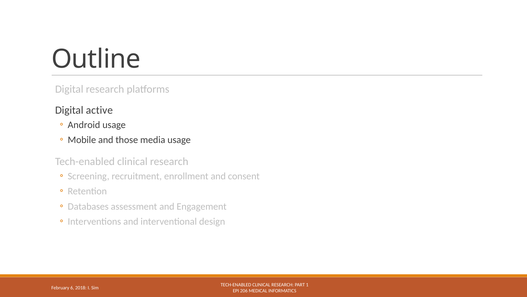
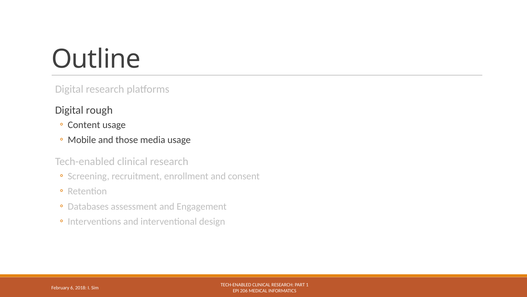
active: active -> rough (99, 110)
Android: Android -> Content (84, 125)
